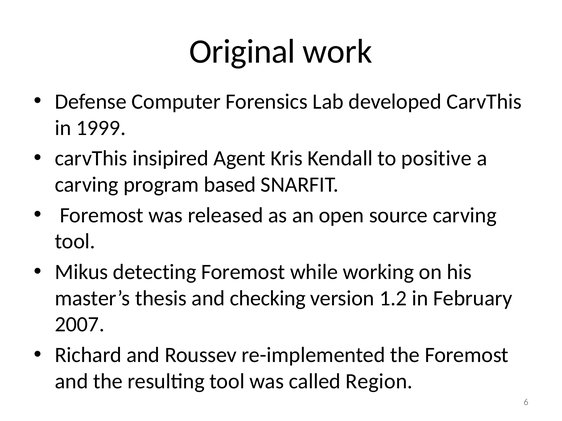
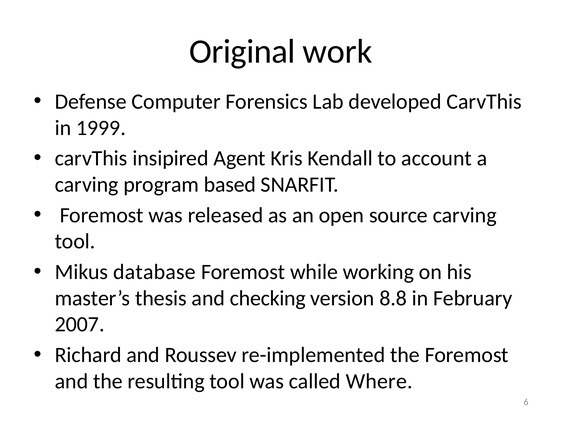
positive: positive -> account (437, 159)
detecting: detecting -> database (154, 272)
1.2: 1.2 -> 8.8 (393, 299)
Region: Region -> Where (379, 382)
